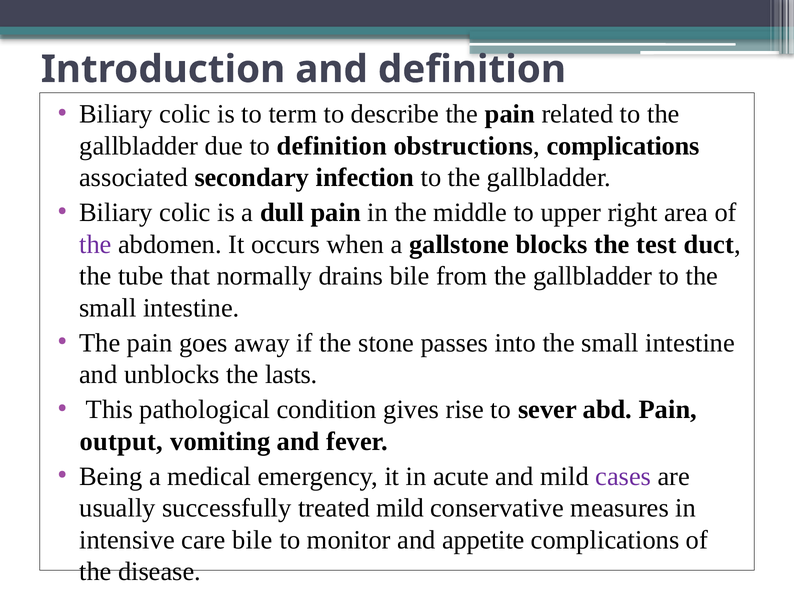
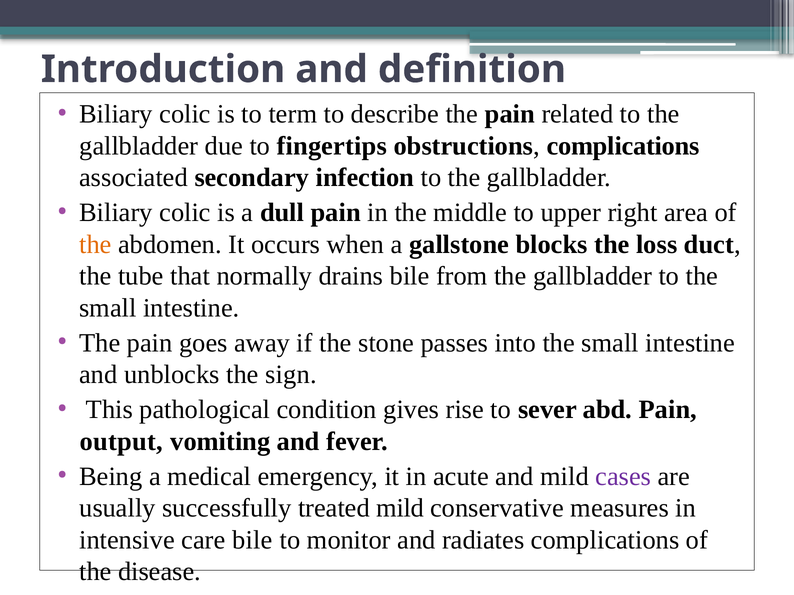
to definition: definition -> fingertips (332, 146)
the colour: purple -> orange (95, 245)
test: test -> loss (657, 245)
lasts: lasts -> sign (291, 375)
appetite: appetite -> radiates (483, 540)
